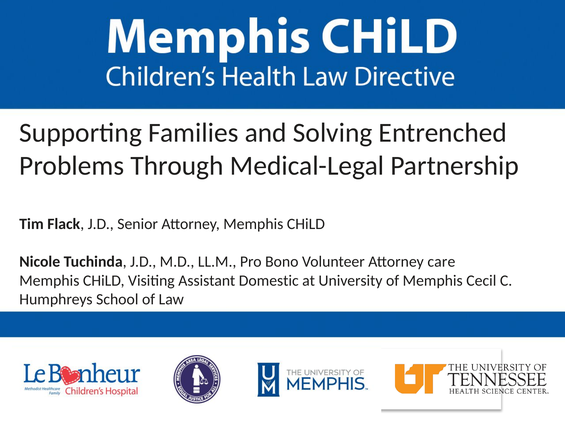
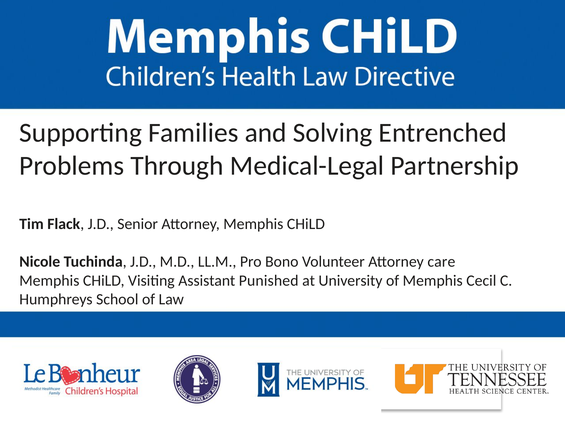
Domestic: Domestic -> Punished (269, 280)
